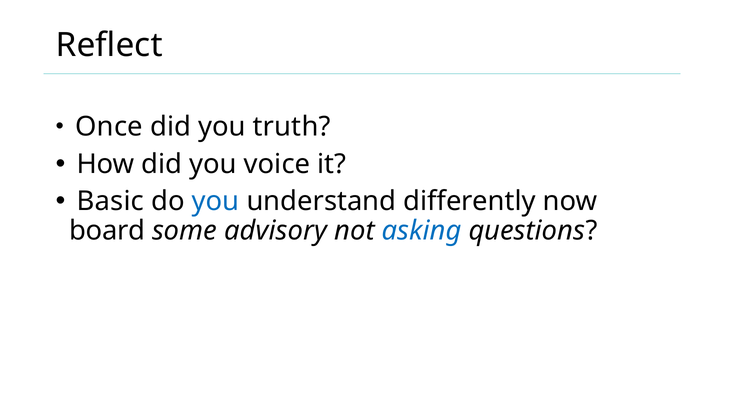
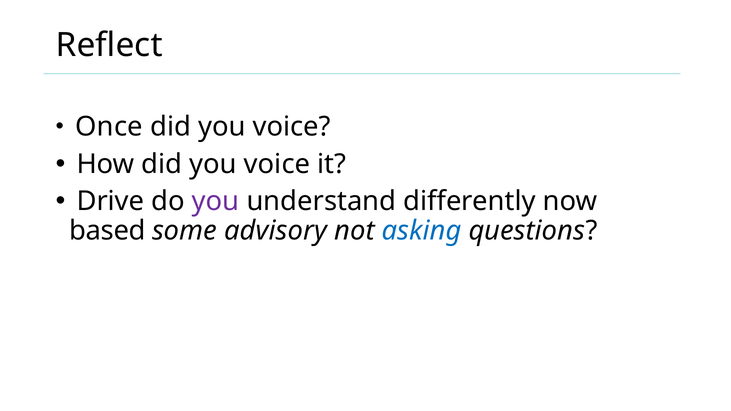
truth: truth -> voice (292, 127)
Basic: Basic -> Drive (110, 201)
you colour: blue -> purple (216, 201)
board: board -> based (107, 231)
